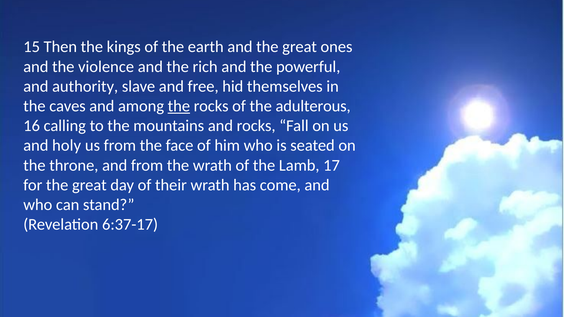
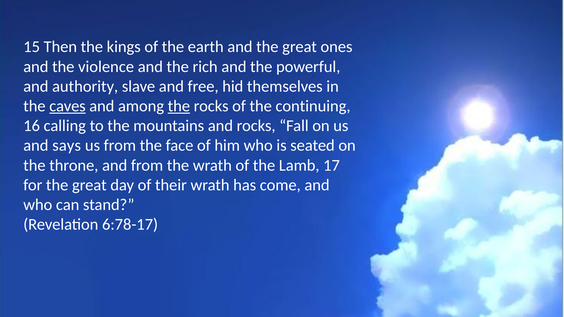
caves underline: none -> present (67, 106)
adulterous: adulterous -> continuing (313, 106)
holy: holy -> says (67, 146)
6:37-17: 6:37-17 -> 6:78-17 (130, 225)
